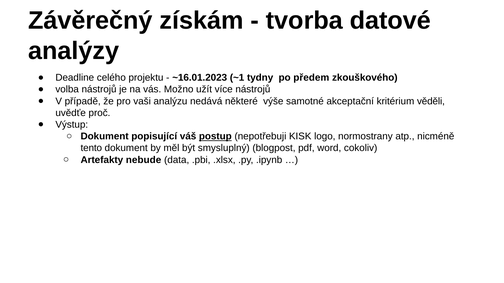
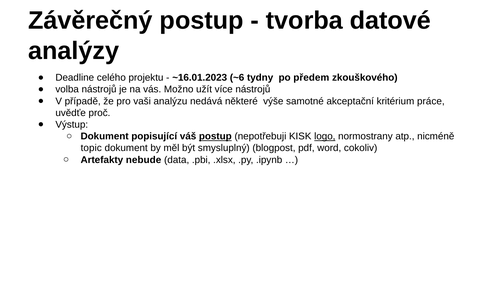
Závěrečný získám: získám -> postup (202, 21)
~1: ~1 -> ~6 (237, 78)
věděli: věděli -> práce (431, 101)
logo underline: none -> present (325, 137)
tento: tento -> topic (91, 148)
